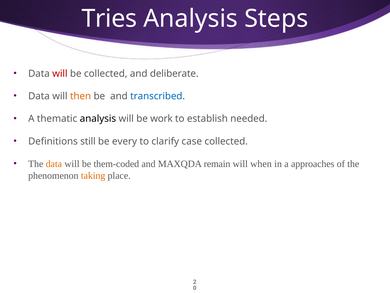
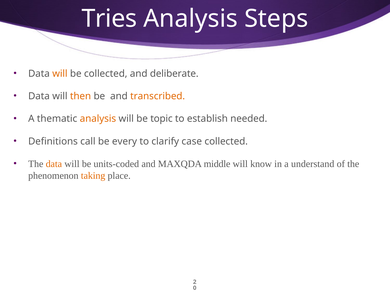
will colour: red -> orange (60, 73)
transcribed colour: blue -> orange (158, 96)
analysis colour: black -> orange (98, 119)
work: work -> topic (162, 119)
still: still -> call (88, 141)
them-coded: them-coded -> units-coded (116, 164)
remain: remain -> middle (217, 164)
when: when -> know (261, 164)
approaches: approaches -> understand (313, 164)
